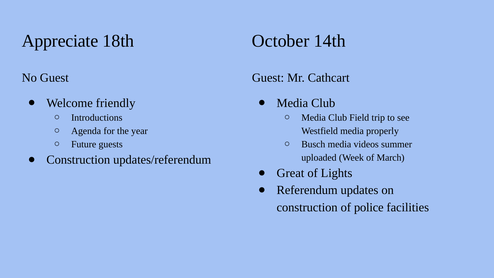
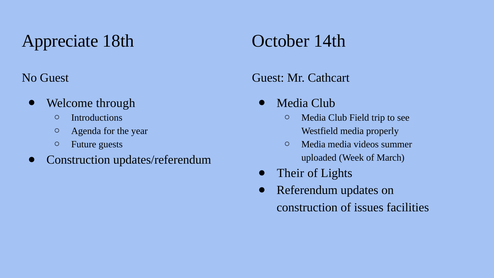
friendly: friendly -> through (116, 103)
Busch: Busch -> Media (313, 144)
Great: Great -> Their (290, 173)
police: police -> issues (369, 207)
